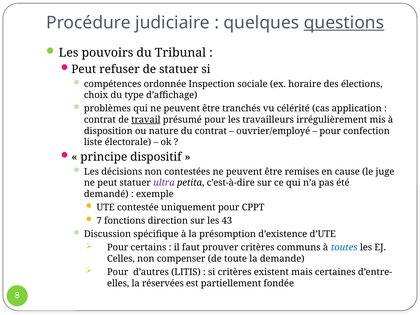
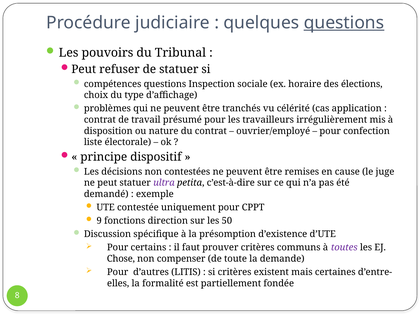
compétences ordonnée: ordonnée -> questions (165, 84)
travail underline: present -> none (146, 120)
7: 7 -> 9 (99, 221)
43: 43 -> 50 (227, 221)
toutes colour: blue -> purple (344, 248)
Celles: Celles -> Chose (121, 259)
réservées: réservées -> formalité (163, 283)
